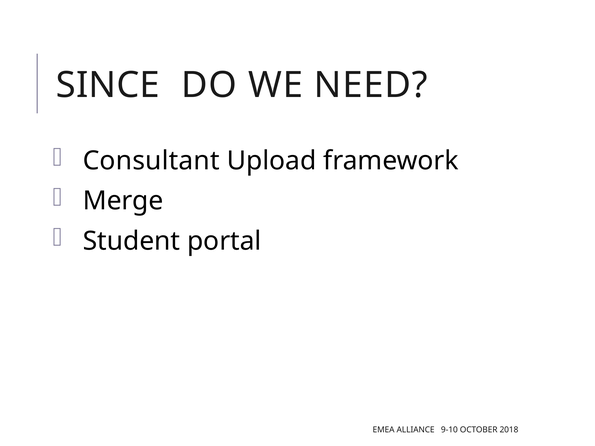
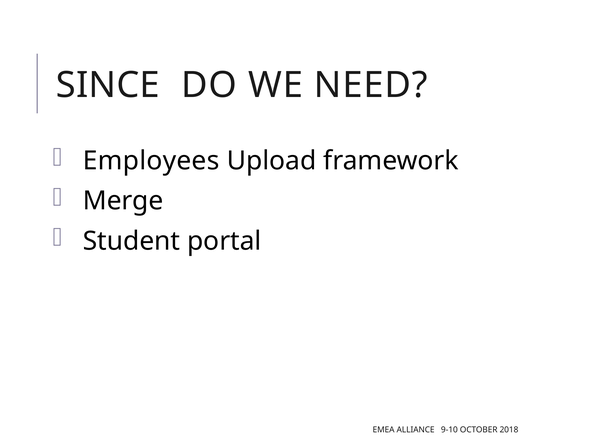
Consultant: Consultant -> Employees (151, 161)
